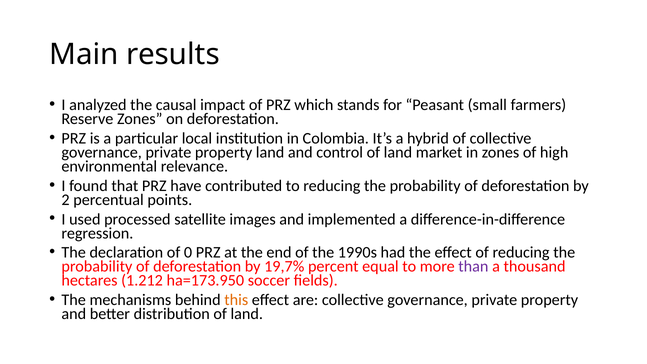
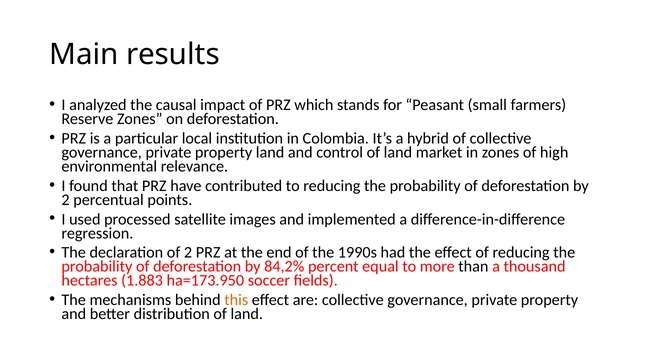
of 0: 0 -> 2 (188, 253)
19,7%: 19,7% -> 84,2% (284, 267)
than colour: purple -> black (473, 267)
1.212: 1.212 -> 1.883 (142, 281)
